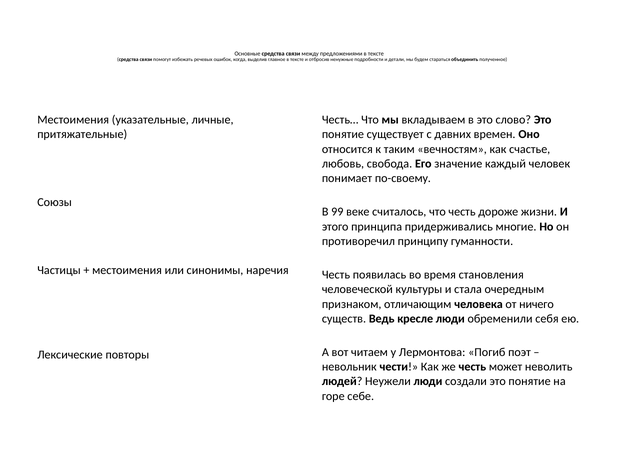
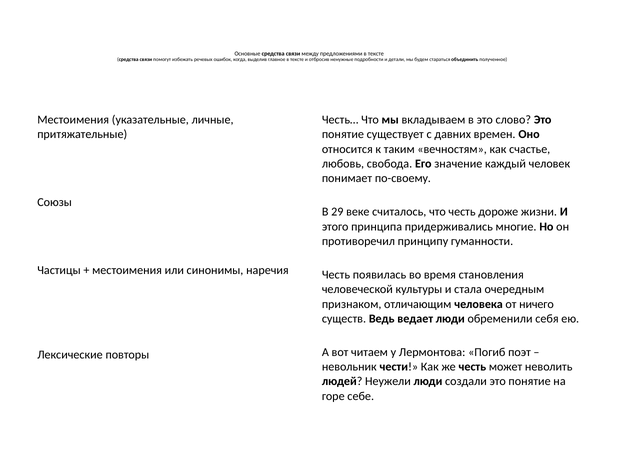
99: 99 -> 29 (337, 212)
кресле: кресле -> ведает (415, 318)
